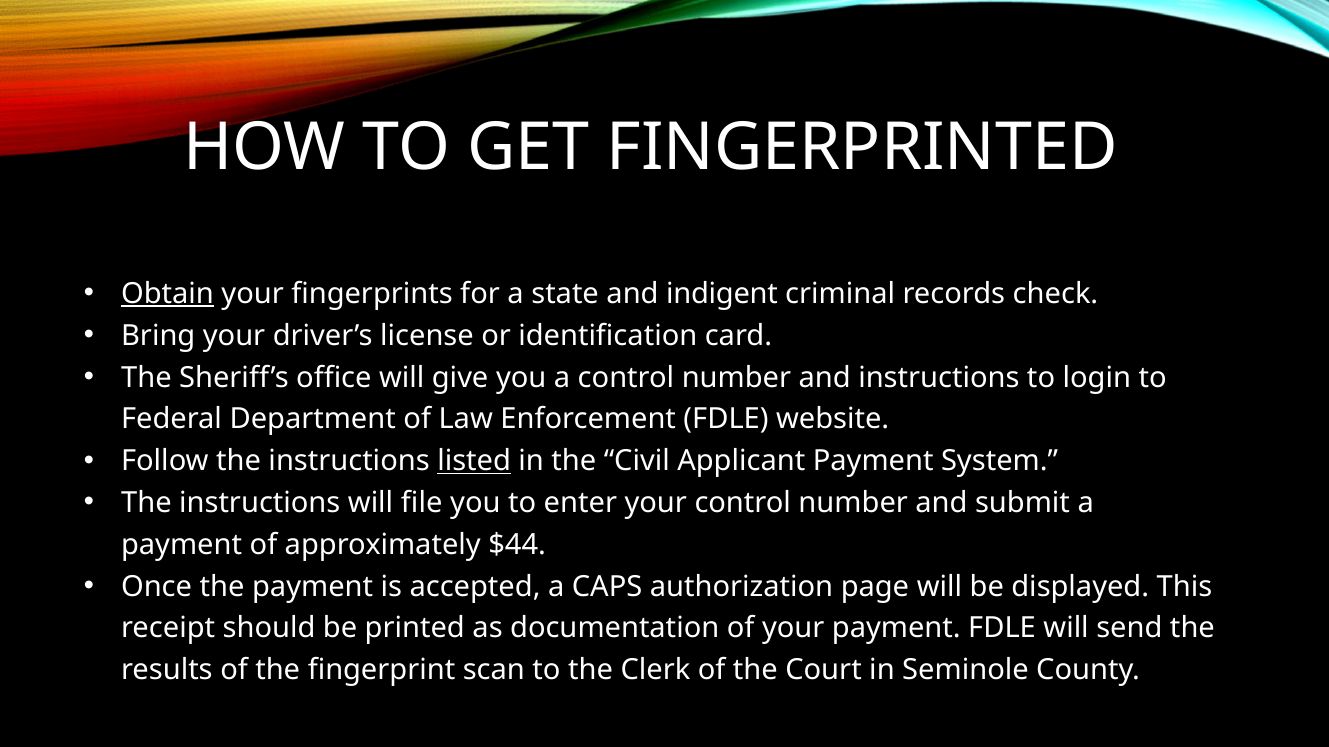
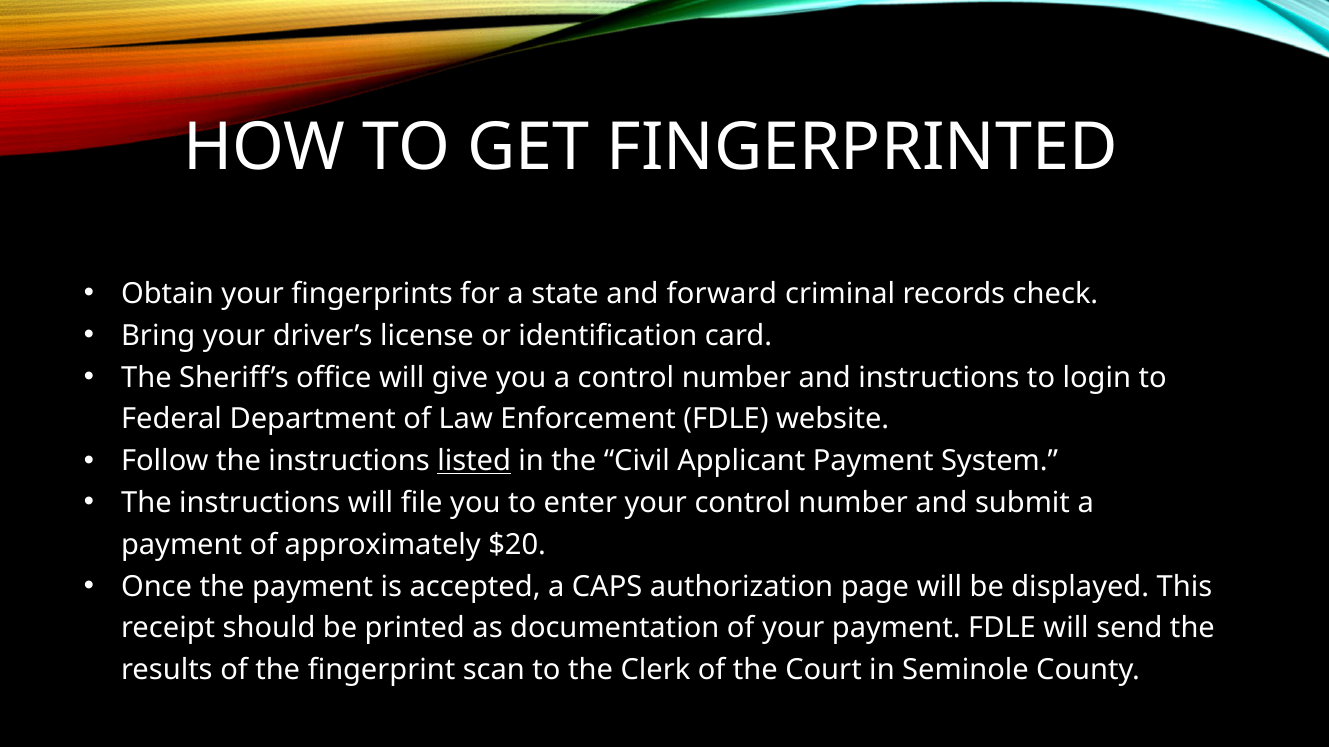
Obtain underline: present -> none (168, 294)
indigent: indigent -> forward (722, 294)
$44: $44 -> $20 (517, 545)
